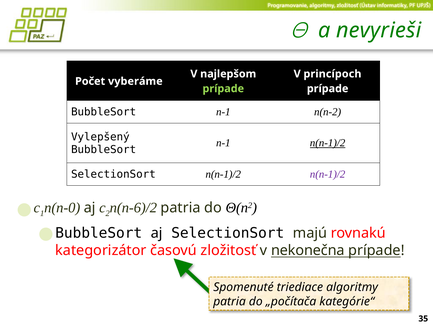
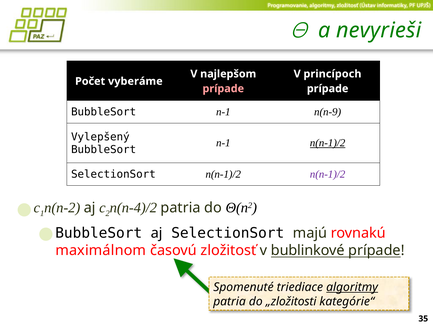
prípade colour: light green -> pink (223, 89)
n(n-2: n(n-2 -> n(n-9 (328, 112)
n(n-0: n(n-0 -> n(n-2 (62, 208)
n(n-6)/2: n(n-6)/2 -> n(n-4)/2 (133, 208)
kategorizátor: kategorizátor -> maximálnom (101, 250)
nekonečna: nekonečna -> bublinkové (308, 250)
algoritmy underline: none -> present (352, 287)
„počítača: „počítača -> „zložitosti (291, 301)
